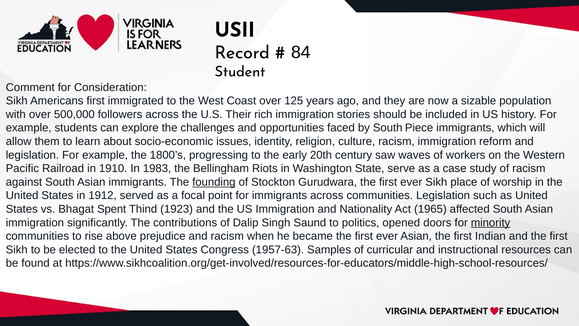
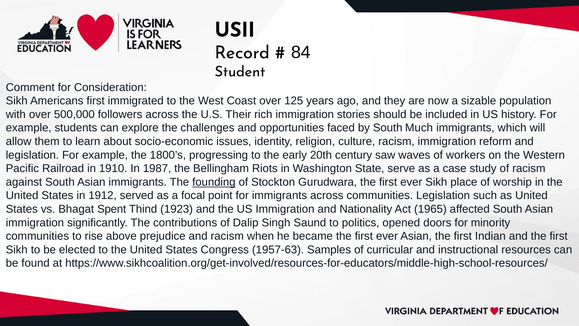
Piece: Piece -> Much (419, 128)
1983: 1983 -> 1987 (157, 168)
minority underline: present -> none (491, 222)
